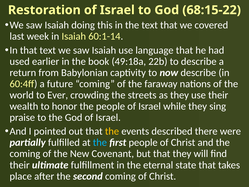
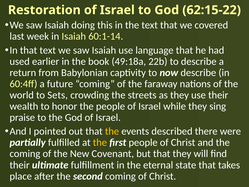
68:15-22: 68:15-22 -> 62:15-22 (212, 10)
Ever: Ever -> Sets (58, 95)
the colour: light blue -> yellow (100, 142)
